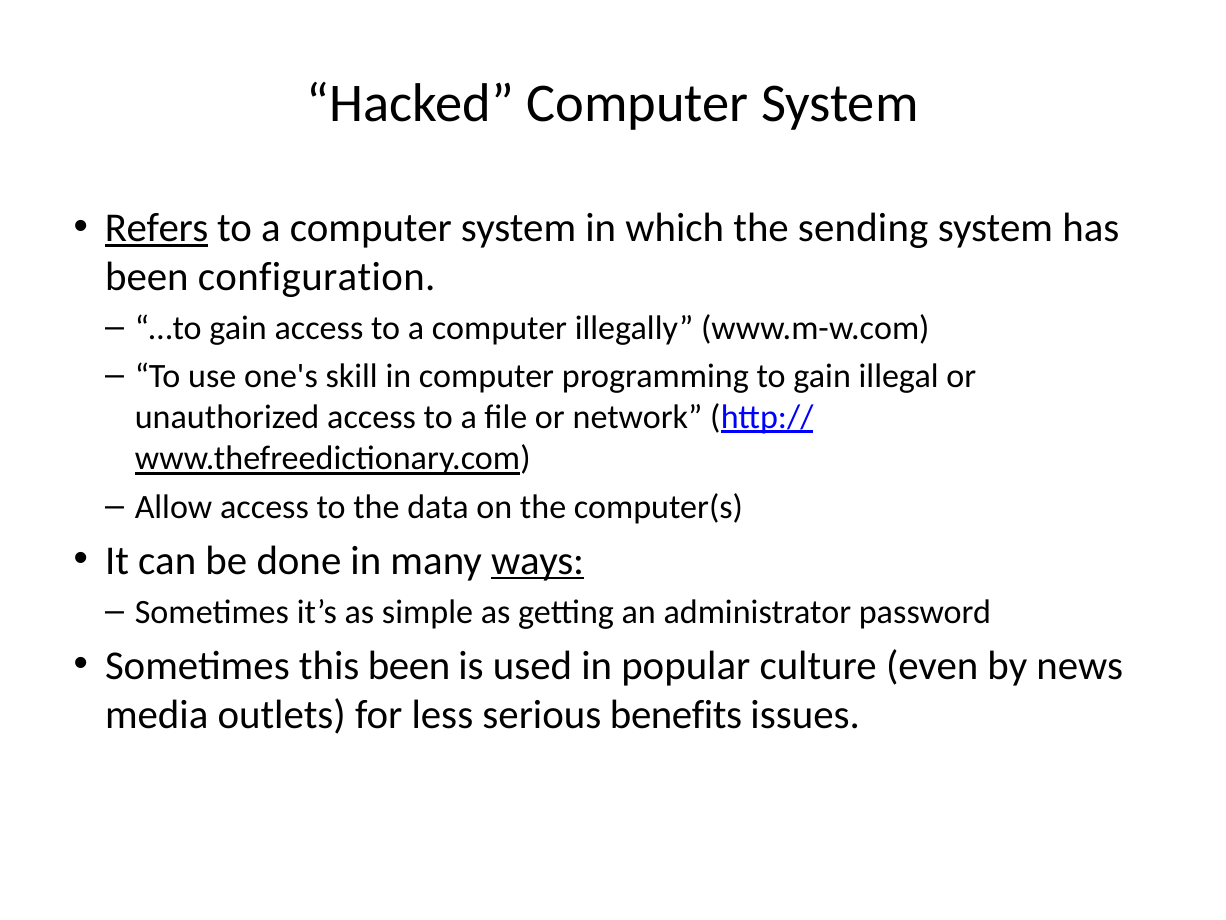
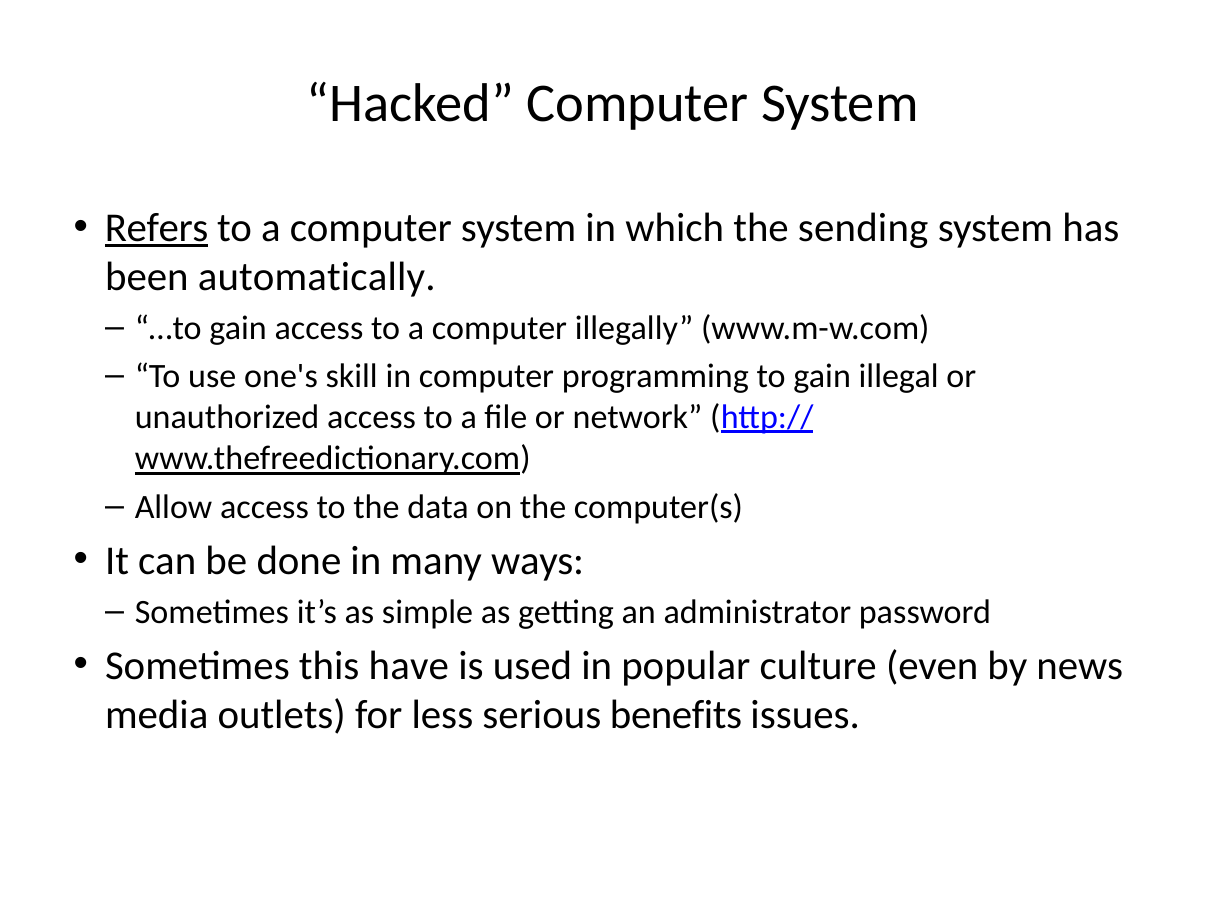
configuration: configuration -> automatically (317, 277)
ways underline: present -> none (538, 560)
this been: been -> have (409, 665)
